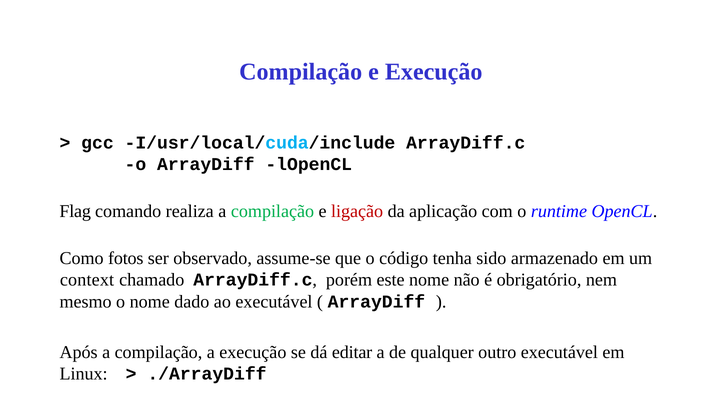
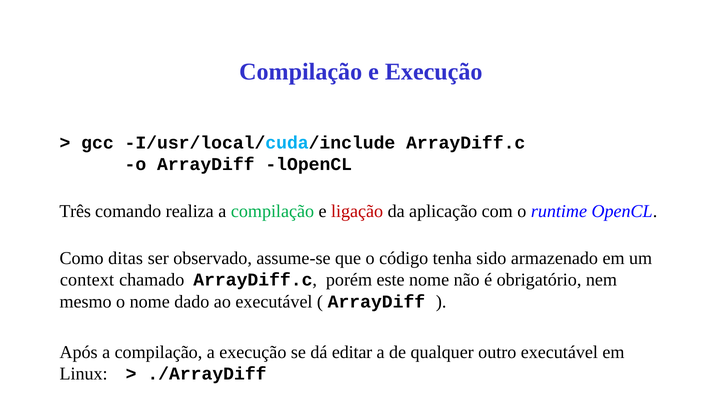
Flag: Flag -> Três (75, 211)
fotos: fotos -> ditas (126, 258)
